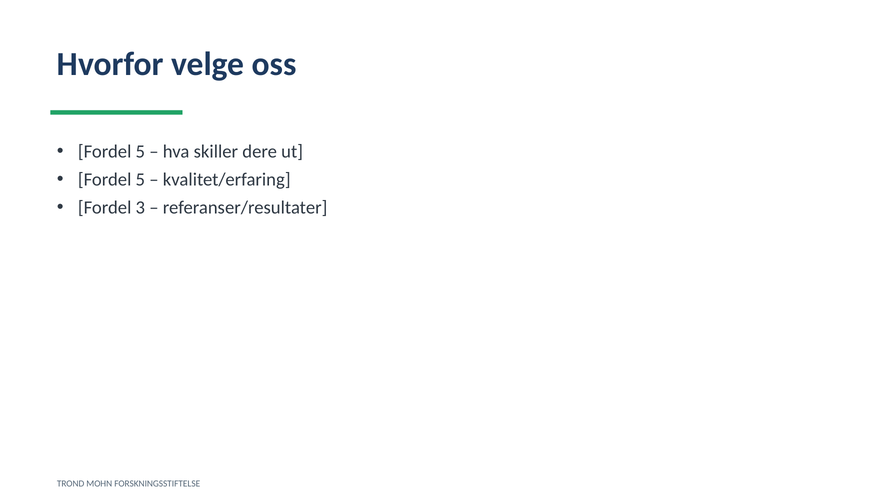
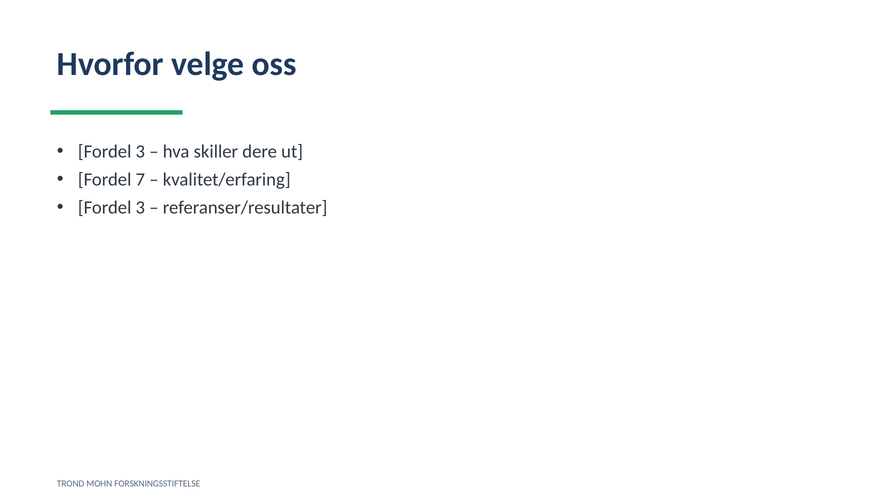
5: 5 -> 3 (140, 152)
5: 5 -> 7 (140, 180)
